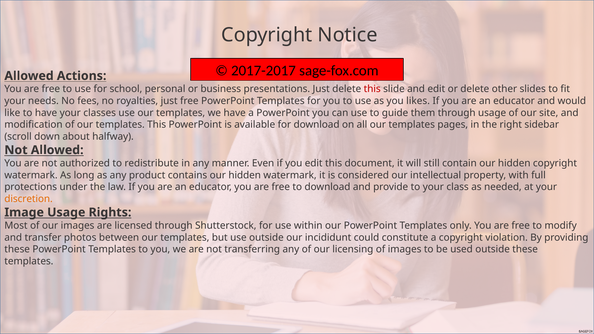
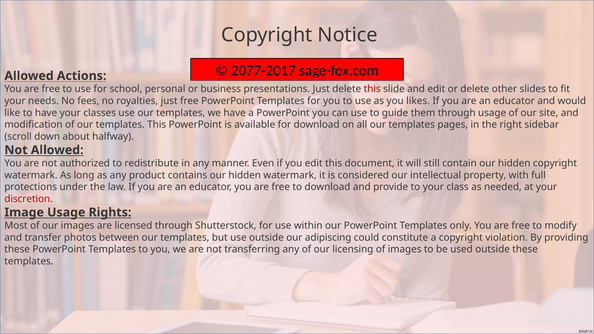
2017-2017: 2017-2017 -> 2077-2017 (263, 70)
discretion colour: orange -> red (29, 199)
incididunt: incididunt -> adipiscing (328, 238)
